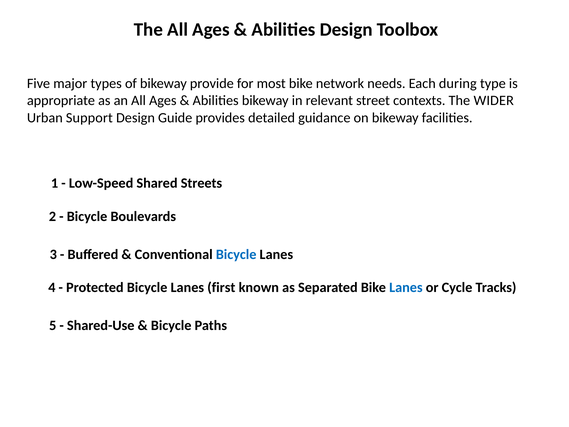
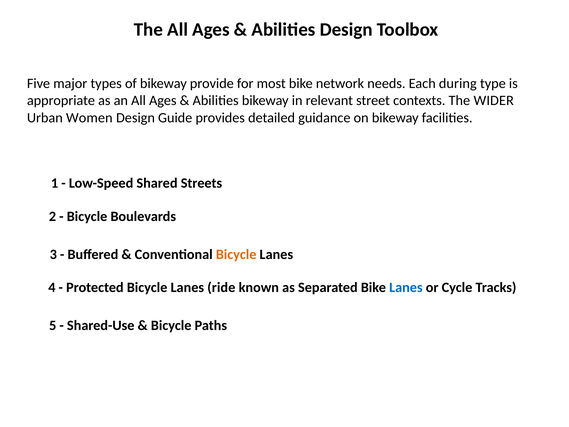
Support: Support -> Women (89, 118)
Bicycle colour: blue -> orange (236, 254)
first: first -> ride (221, 287)
